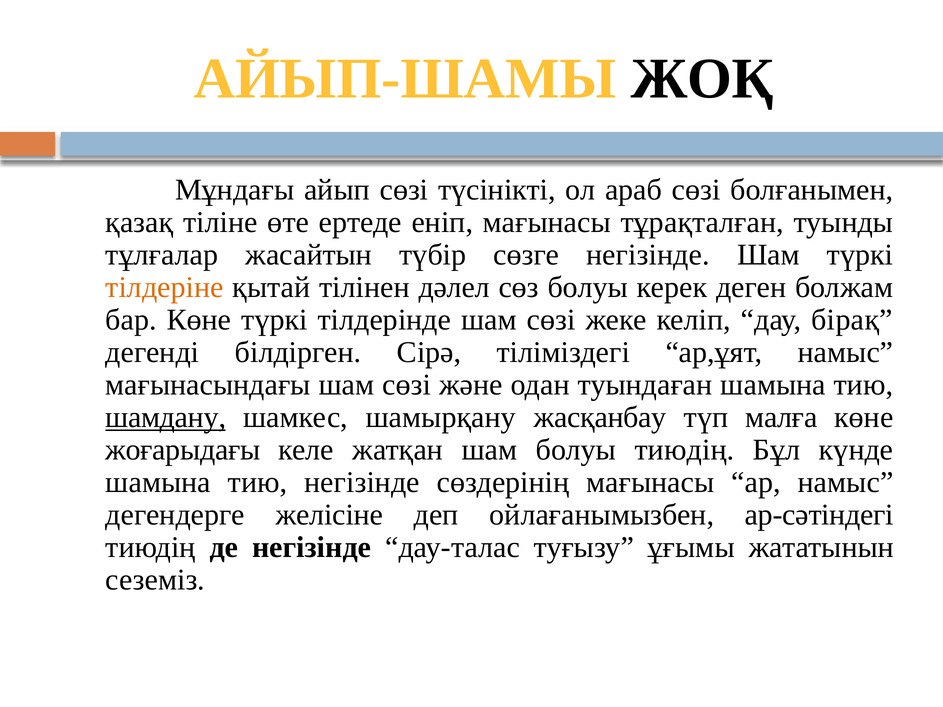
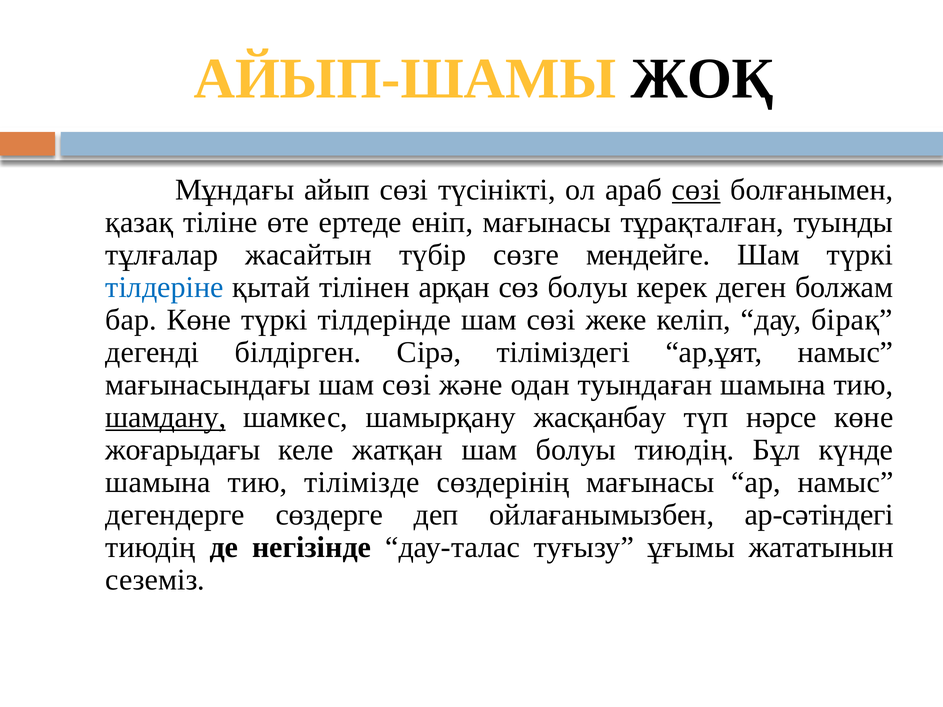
сөзі underline: none -> present (696, 190)
сөзге негізінде: негізінде -> мендейге (648, 255)
тілдеріне colour: orange -> blue (165, 287)
дәлел: дәлел -> арқан (454, 287)
малға: малға -> нәрсе (781, 417)
тию негізінде: негізінде -> тілімізде (362, 483)
желісіне: желісіне -> сөздерге (329, 515)
